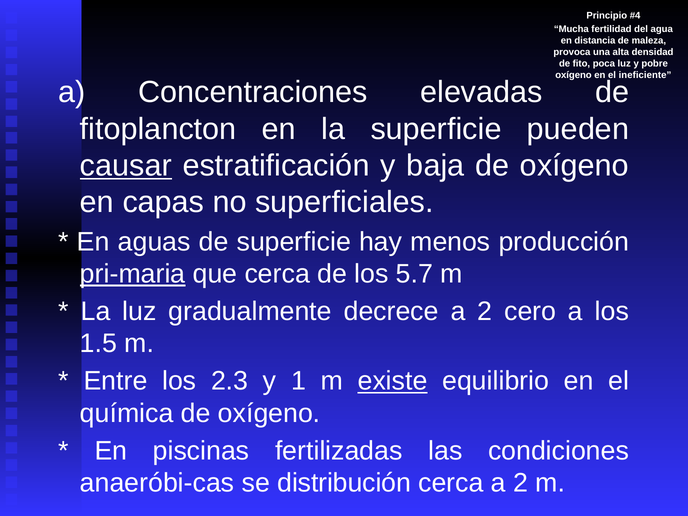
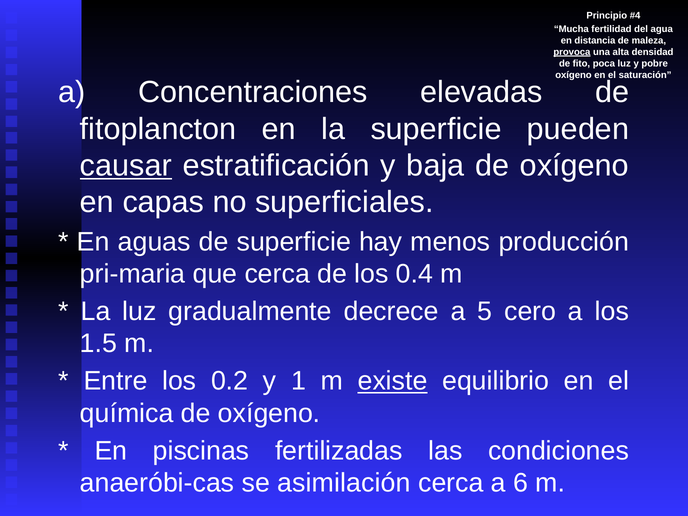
provoca underline: none -> present (572, 52)
ineficiente: ineficiente -> saturación (645, 75)
pri-maria underline: present -> none (133, 274)
5.7: 5.7 -> 0.4 (414, 274)
decrece a 2: 2 -> 5 (485, 311)
2.3: 2.3 -> 0.2 (230, 381)
distribución: distribución -> asimilación (344, 483)
cerca a 2: 2 -> 6 (521, 483)
